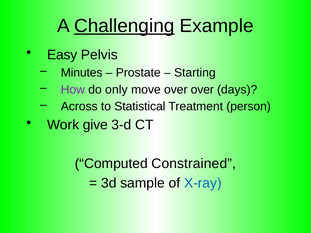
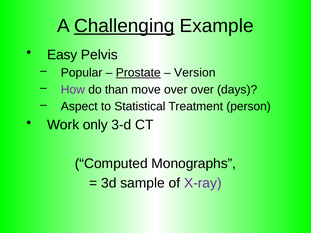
Minutes: Minutes -> Popular (82, 73)
Prostate underline: none -> present (138, 73)
Starting: Starting -> Version (195, 73)
only: only -> than (116, 90)
Across: Across -> Aspect (79, 107)
give: give -> only (95, 125)
Constrained: Constrained -> Monographs (194, 164)
X-ray colour: blue -> purple (203, 183)
